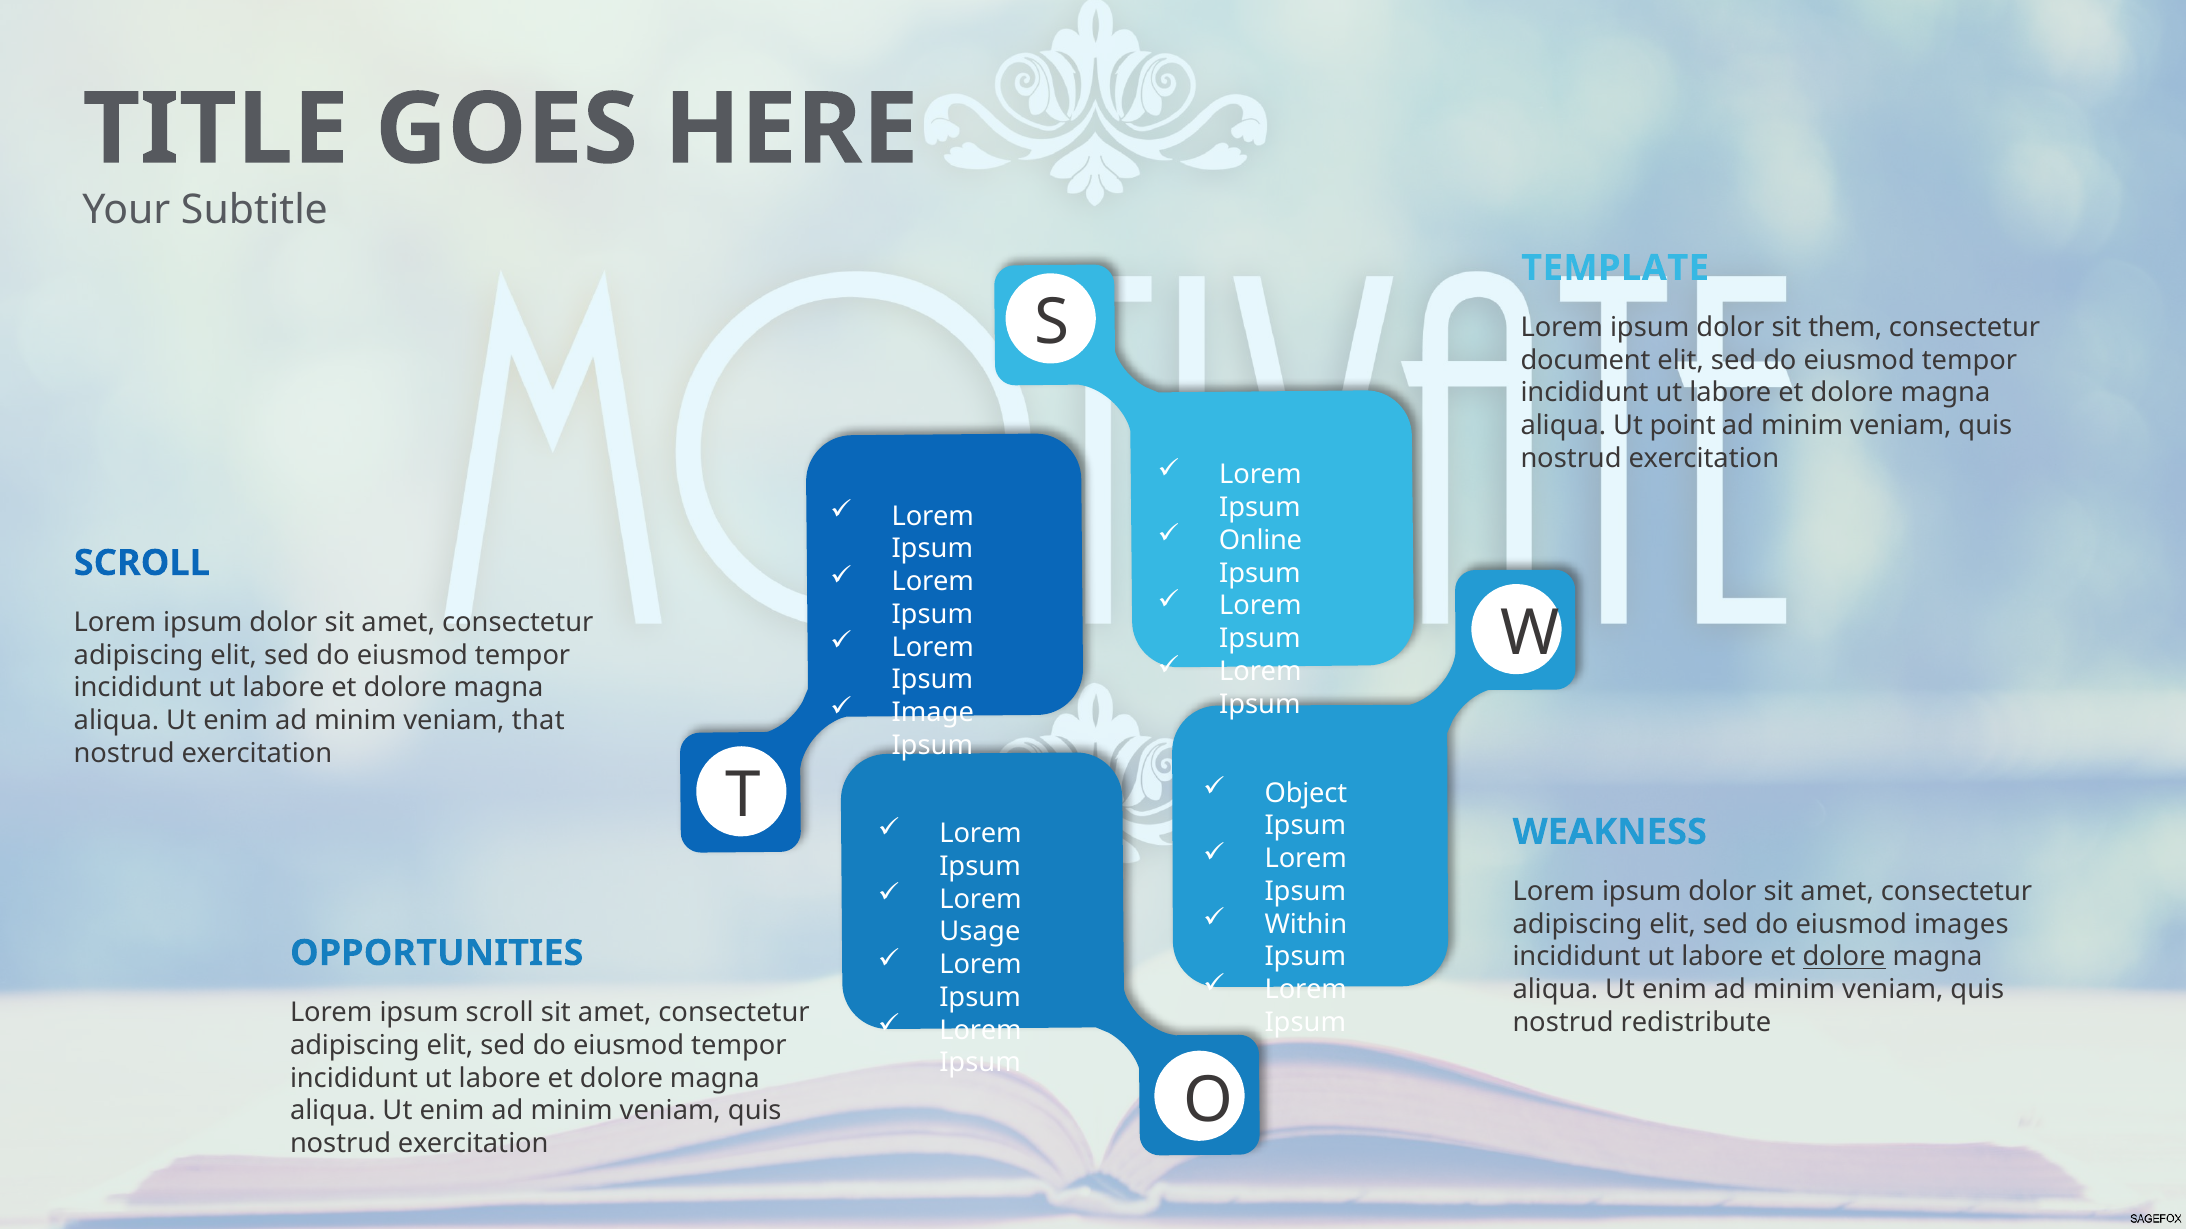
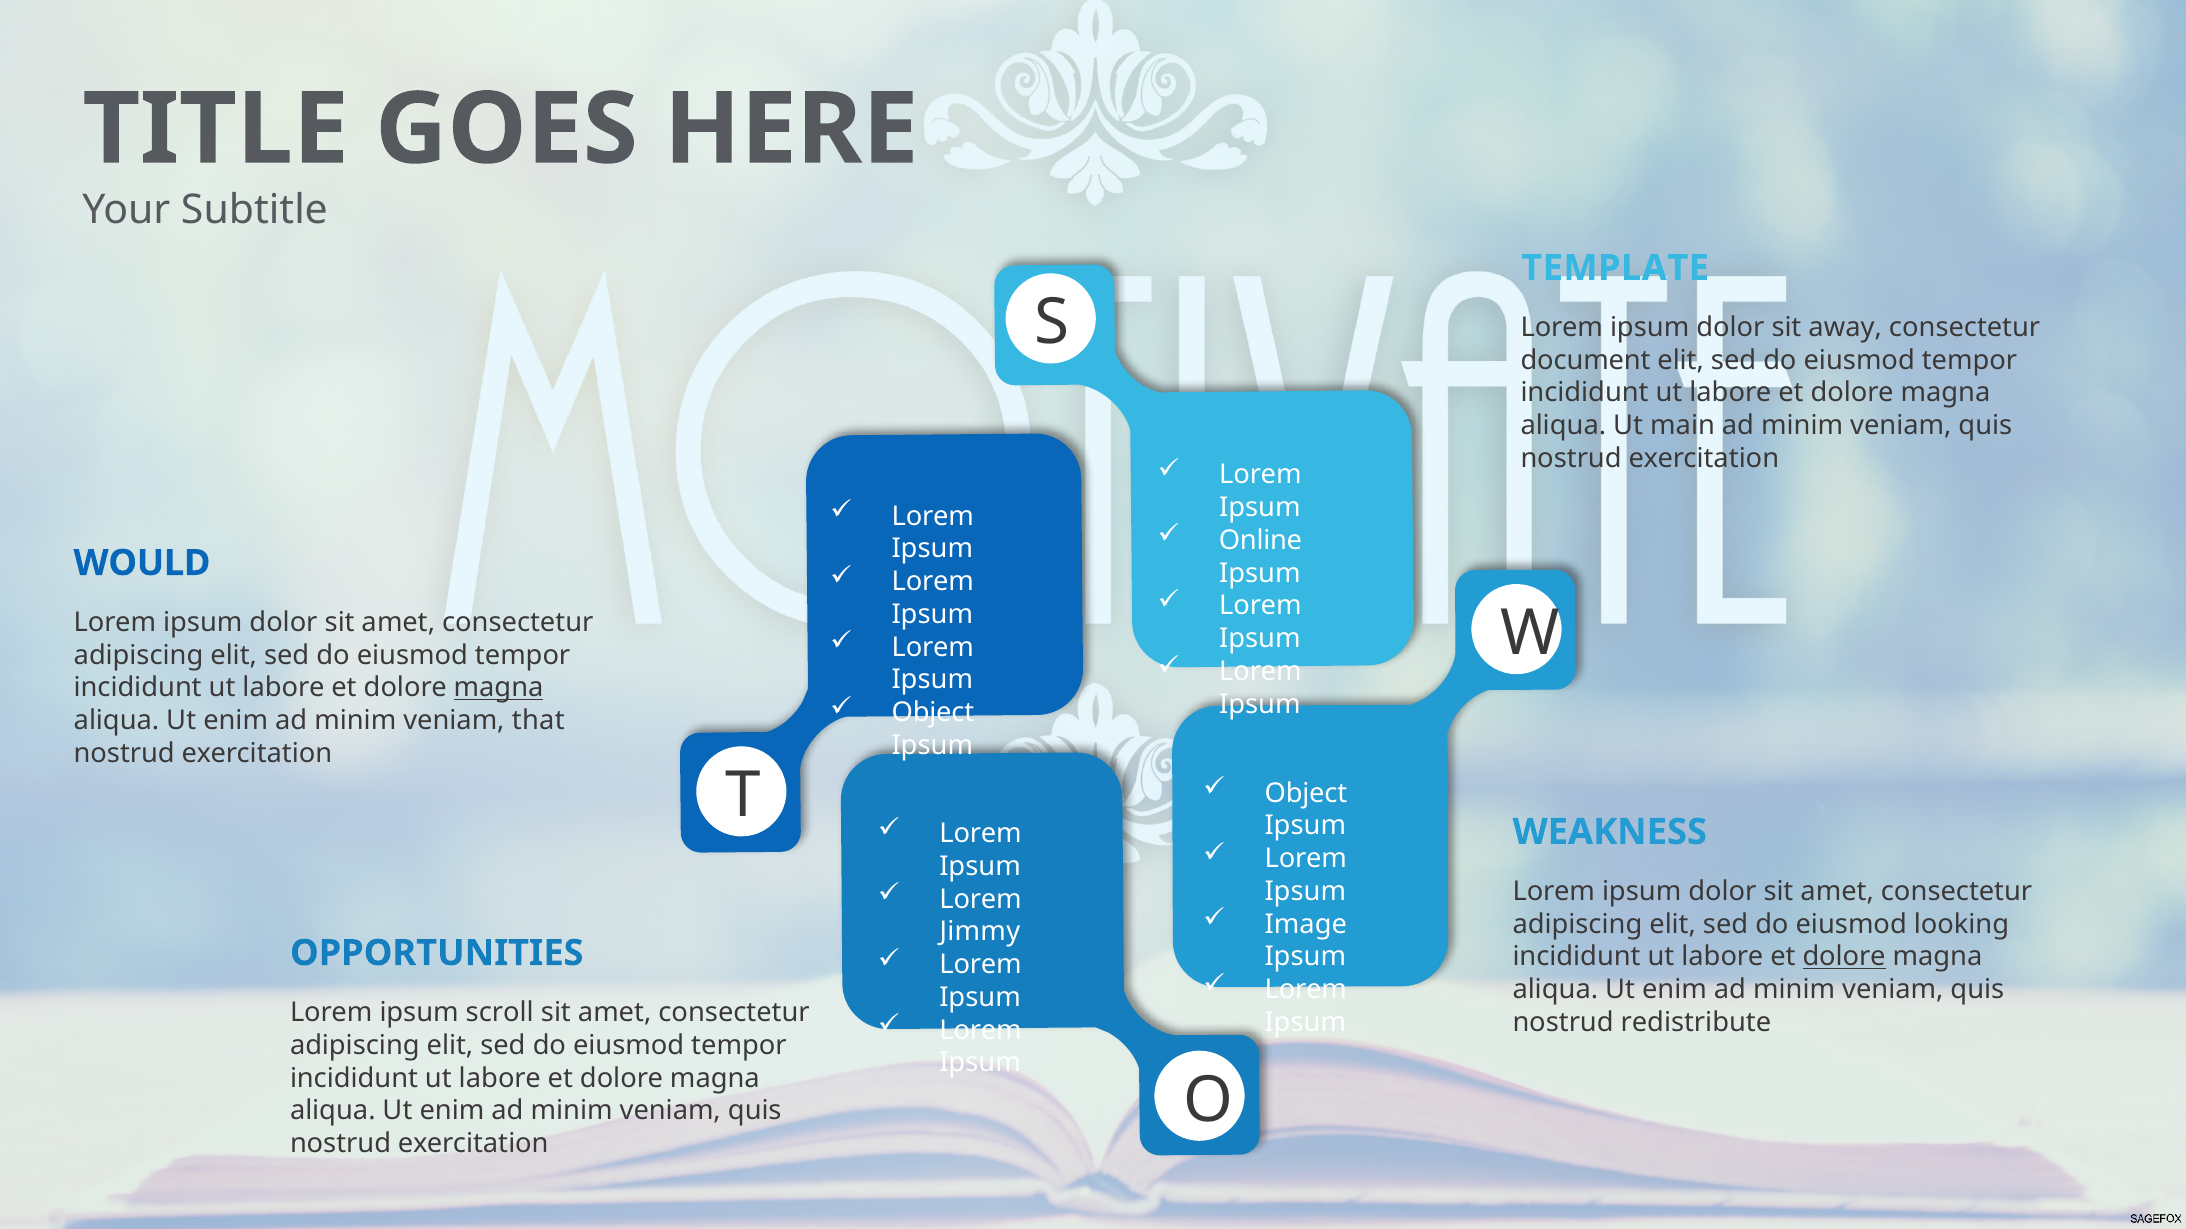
them: them -> away (1845, 328)
point: point -> main (1683, 426)
SCROLL: SCROLL -> WOULD (142, 563)
magna underline: none -> present (499, 688)
Image: Image -> Object (933, 713)
Within: Within -> Image (1306, 925)
images: images -> looking (1961, 925)
Usage: Usage -> Jimmy (980, 932)
